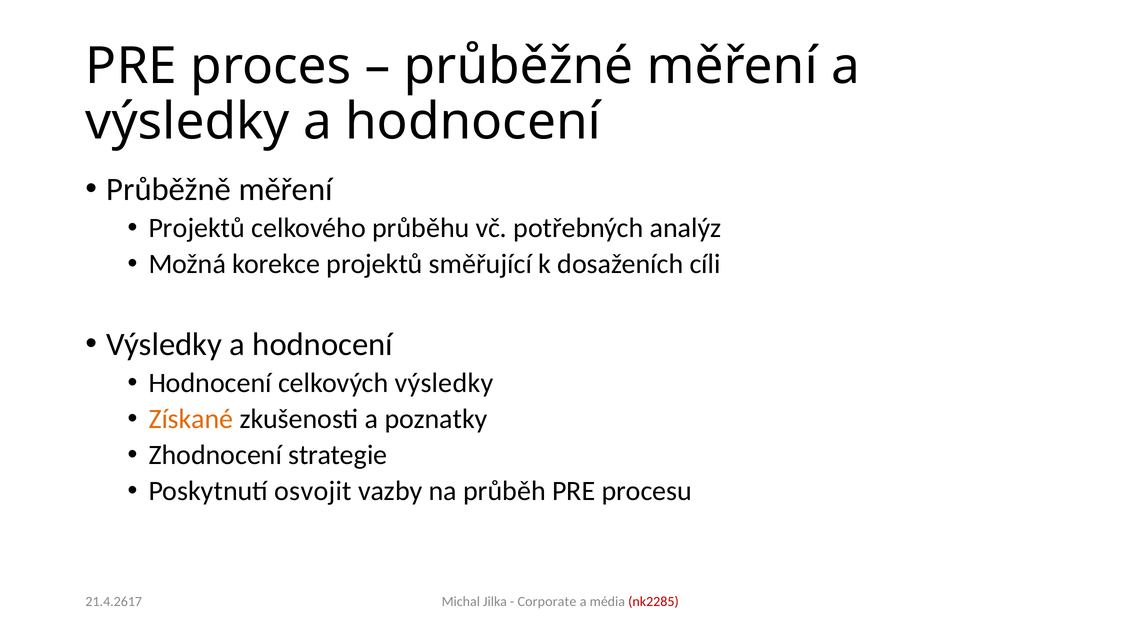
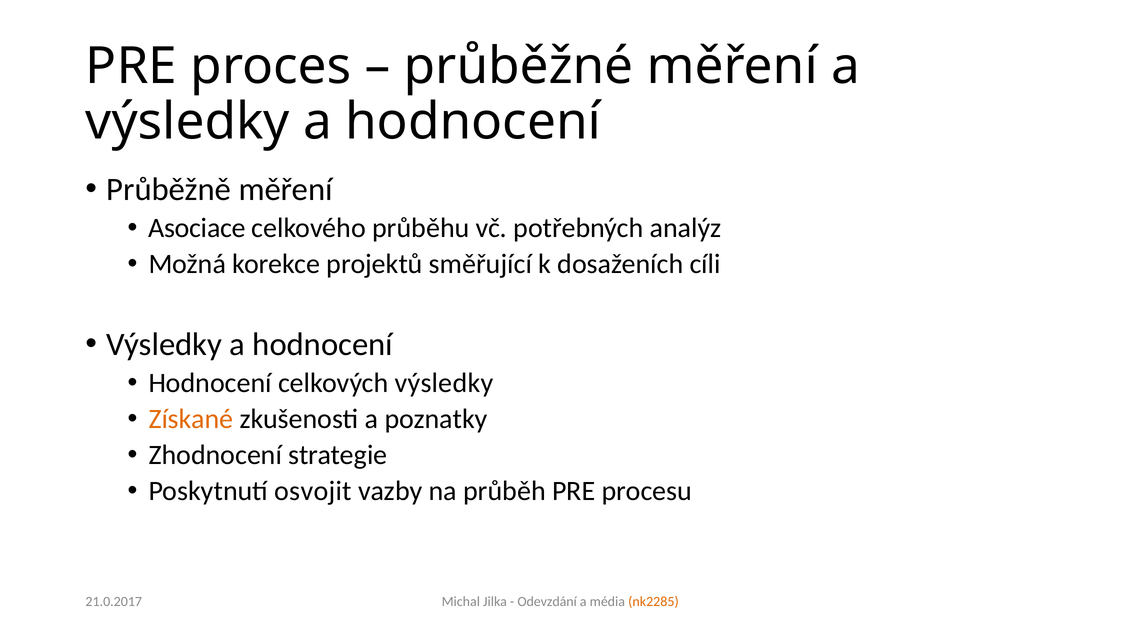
Projektů: Projektů -> Asociace (197, 228)
Corporate: Corporate -> Odevzdání (547, 602)
nk2285 colour: red -> orange (653, 602)
21.4.2617: 21.4.2617 -> 21.0.2017 (114, 602)
